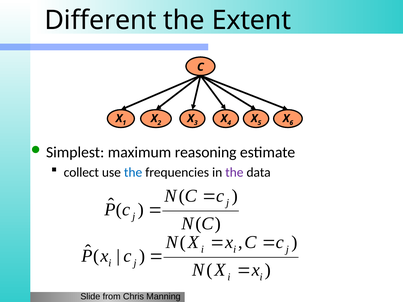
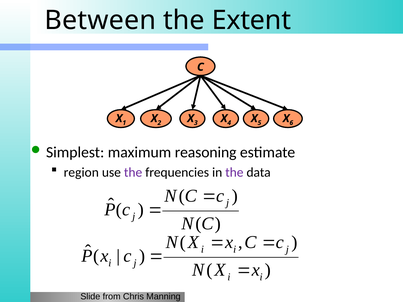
Different: Different -> Between (100, 20)
collect: collect -> region (81, 172)
the colour: blue -> purple (133, 172)
